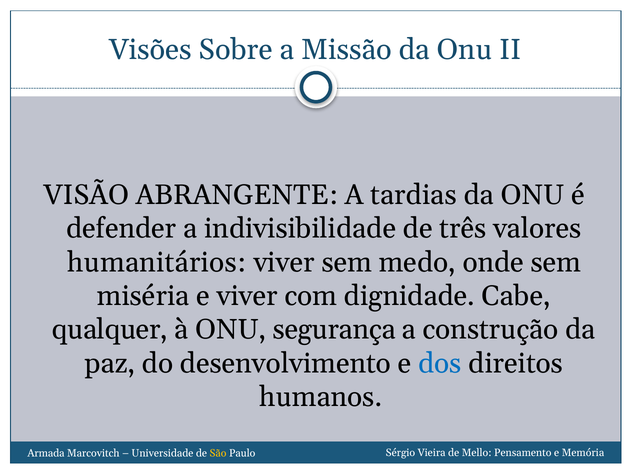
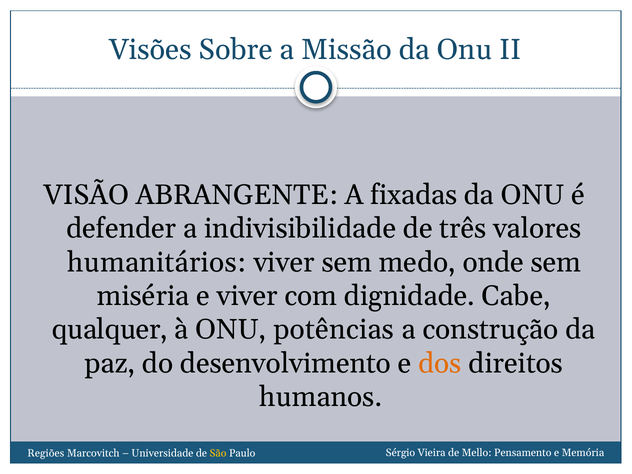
tardias: tardias -> fixadas (414, 195)
segurança: segurança -> potências (334, 330)
dos colour: blue -> orange (440, 363)
Armada: Armada -> Regiões (46, 453)
